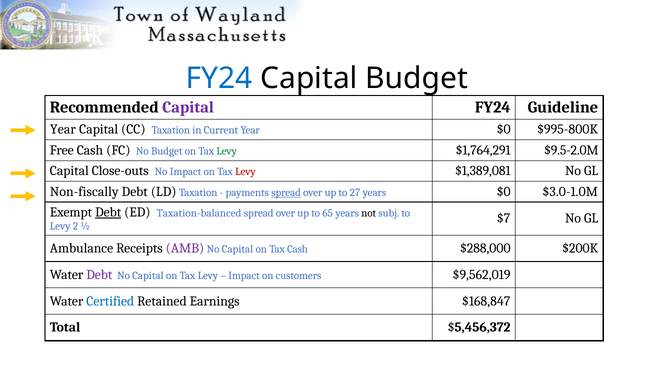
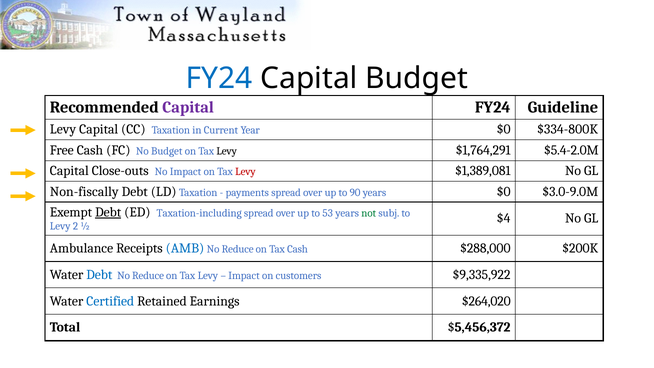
Year: Year -> Levy (63, 129)
$995-800K: $995-800K -> $334-800K (568, 129)
Levy colour: green -> black (227, 151)
$9.5-2.0M: $9.5-2.0M -> $5.4-2.0M (571, 150)
spread underline: present -> none (286, 192)
27: 27 -> 90 (355, 192)
$3.0-1.0M: $3.0-1.0M -> $3.0-9.0M (570, 191)
Taxation-balanced: Taxation-balanced -> Taxation-including (199, 213)
65: 65 -> 53 (328, 213)
not colour: black -> green (369, 213)
$7: $7 -> $4 (504, 218)
AMB colour: purple -> blue (185, 248)
Capital: Capital -> Reduce (238, 249)
Debt colour: purple -> blue (99, 275)
Capital: Capital -> Reduce (148, 275)
$9,562,019: $9,562,019 -> $9,335,922 (482, 275)
$168,847: $168,847 -> $264,020 (486, 301)
